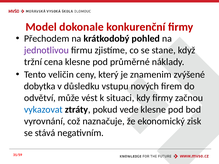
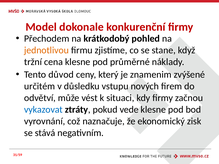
jednotlivou colour: purple -> orange (46, 50)
veličin: veličin -> důvod (61, 75)
dobytka: dobytka -> určitém (40, 86)
